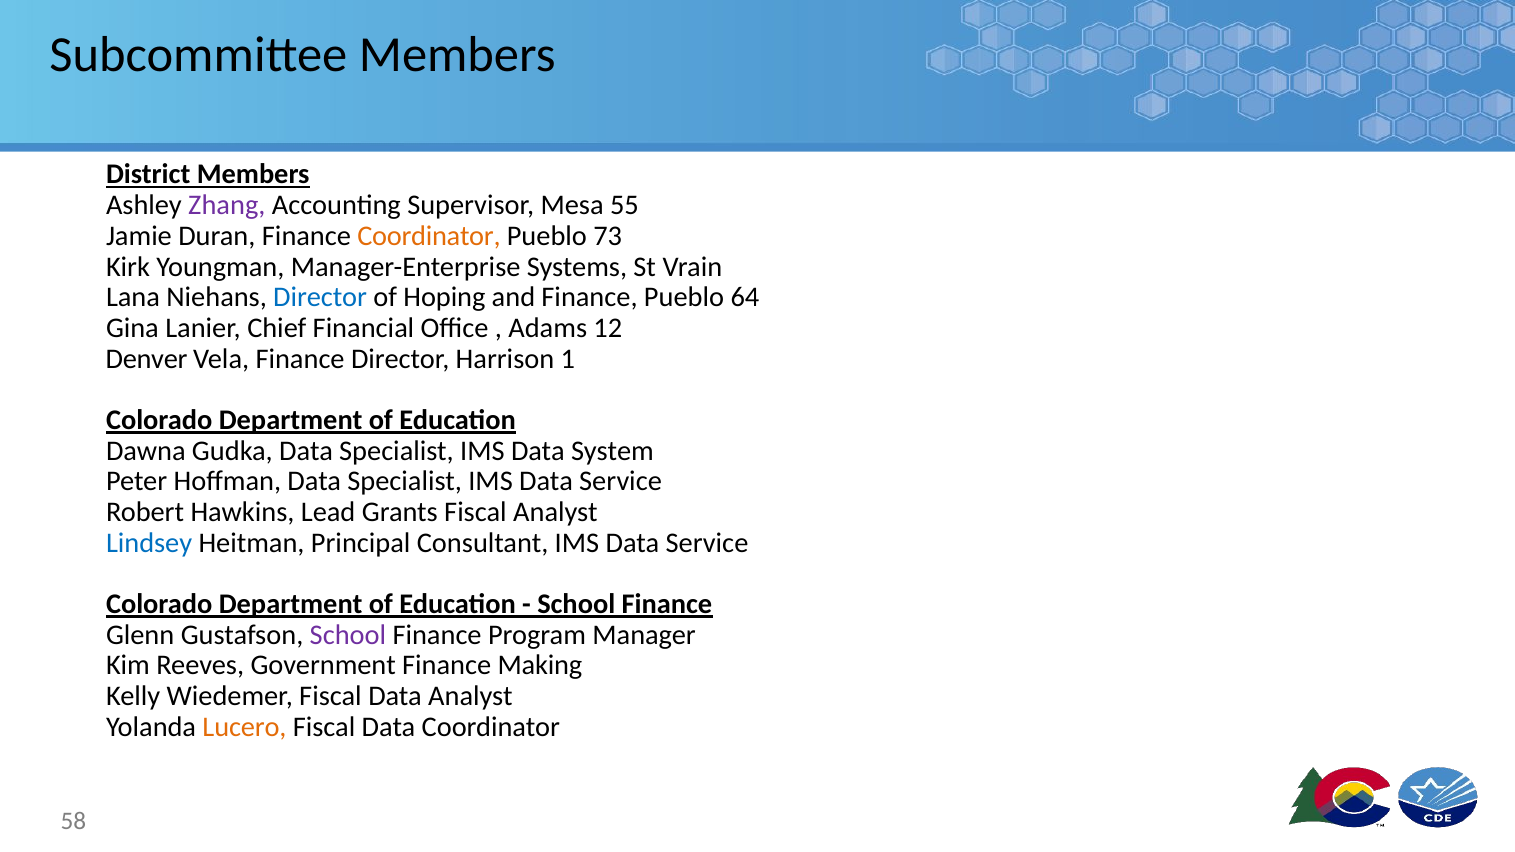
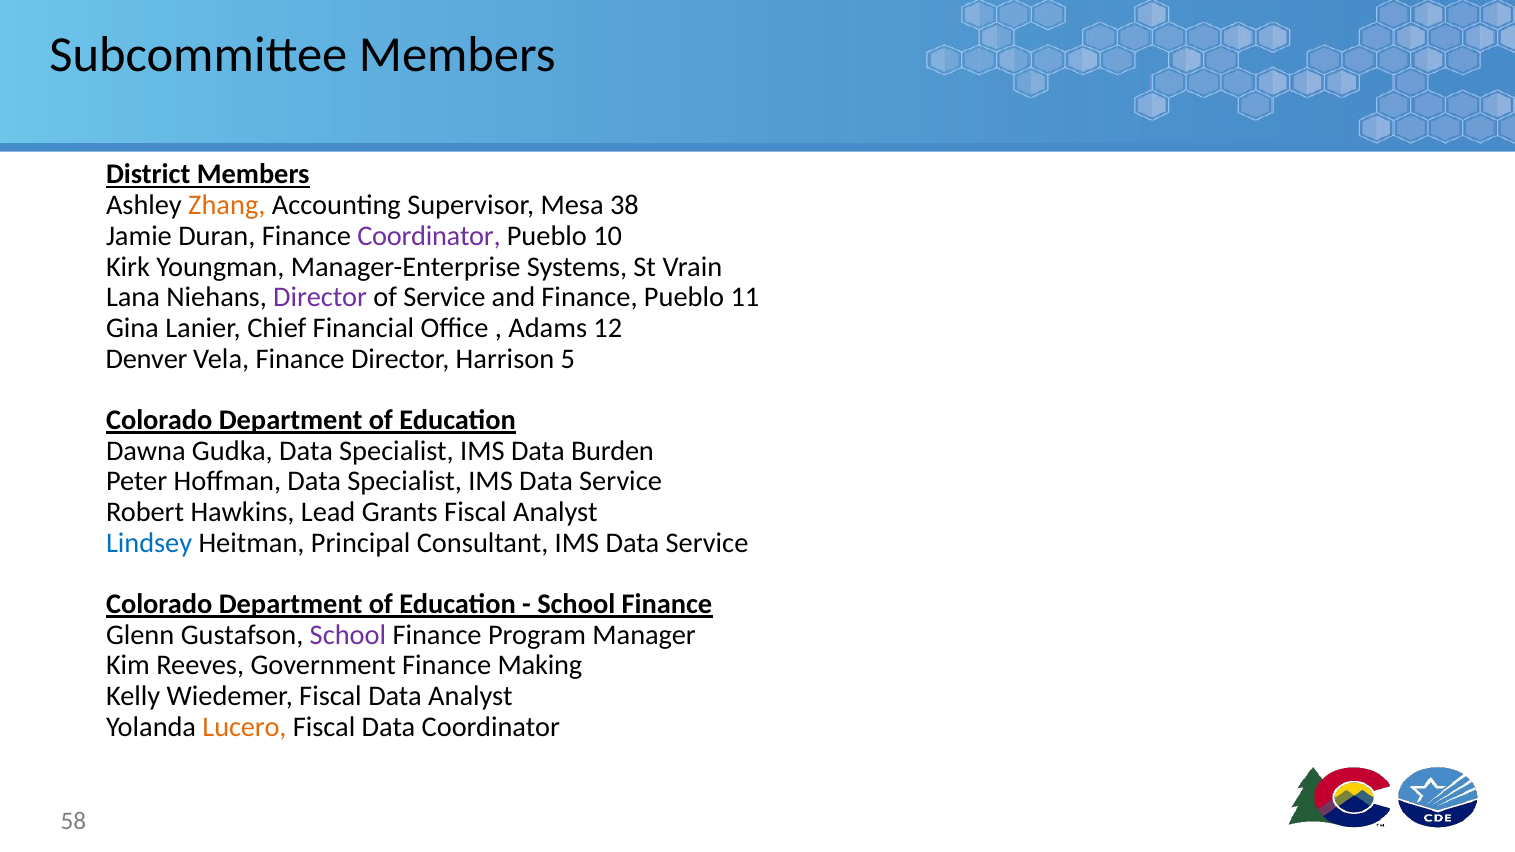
Zhang colour: purple -> orange (227, 205)
55: 55 -> 38 (624, 205)
Coordinator colour: orange -> purple (429, 236)
73: 73 -> 10 (608, 236)
Director colour: blue -> purple (320, 297)
of Hoping: Hoping -> Service (444, 297)
64: 64 -> 11 (745, 297)
1: 1 -> 5 (568, 359)
System: System -> Burden (612, 451)
